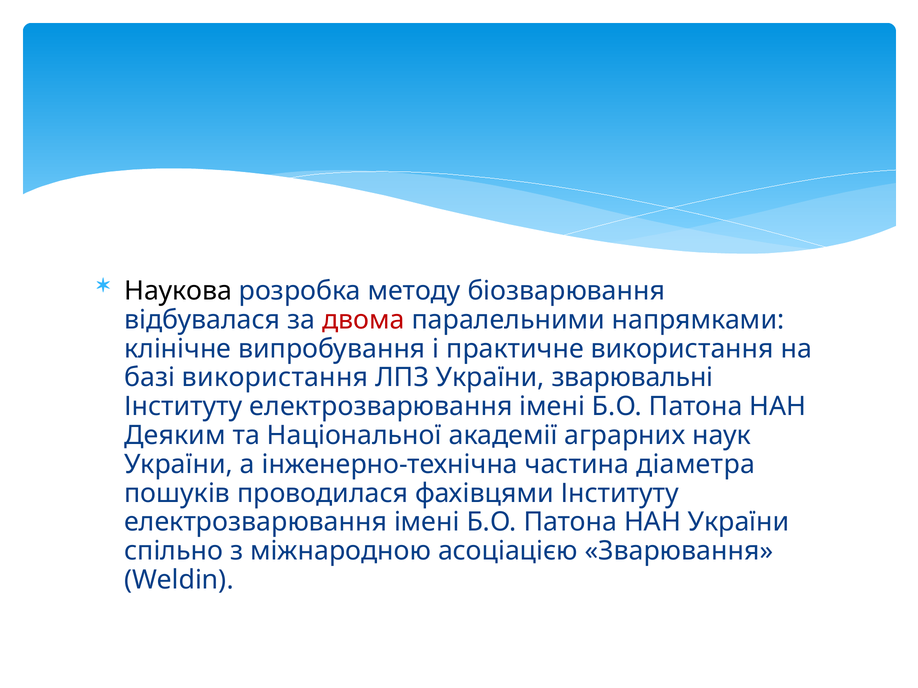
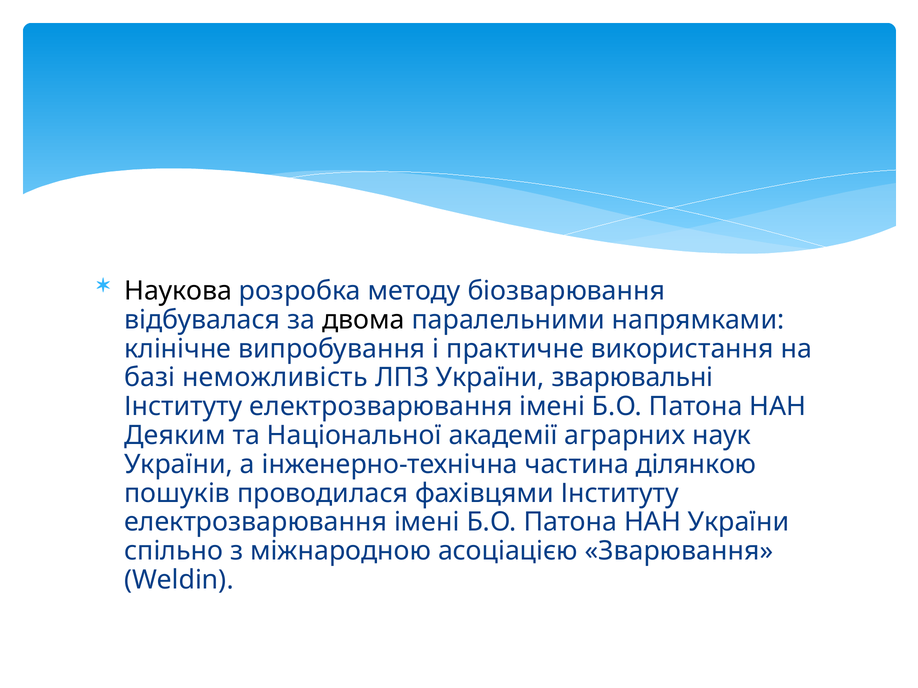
двома colour: red -> black (363, 320)
базі використання: використання -> неможливість (275, 378)
діаметра: діаметра -> ділянкою (696, 465)
